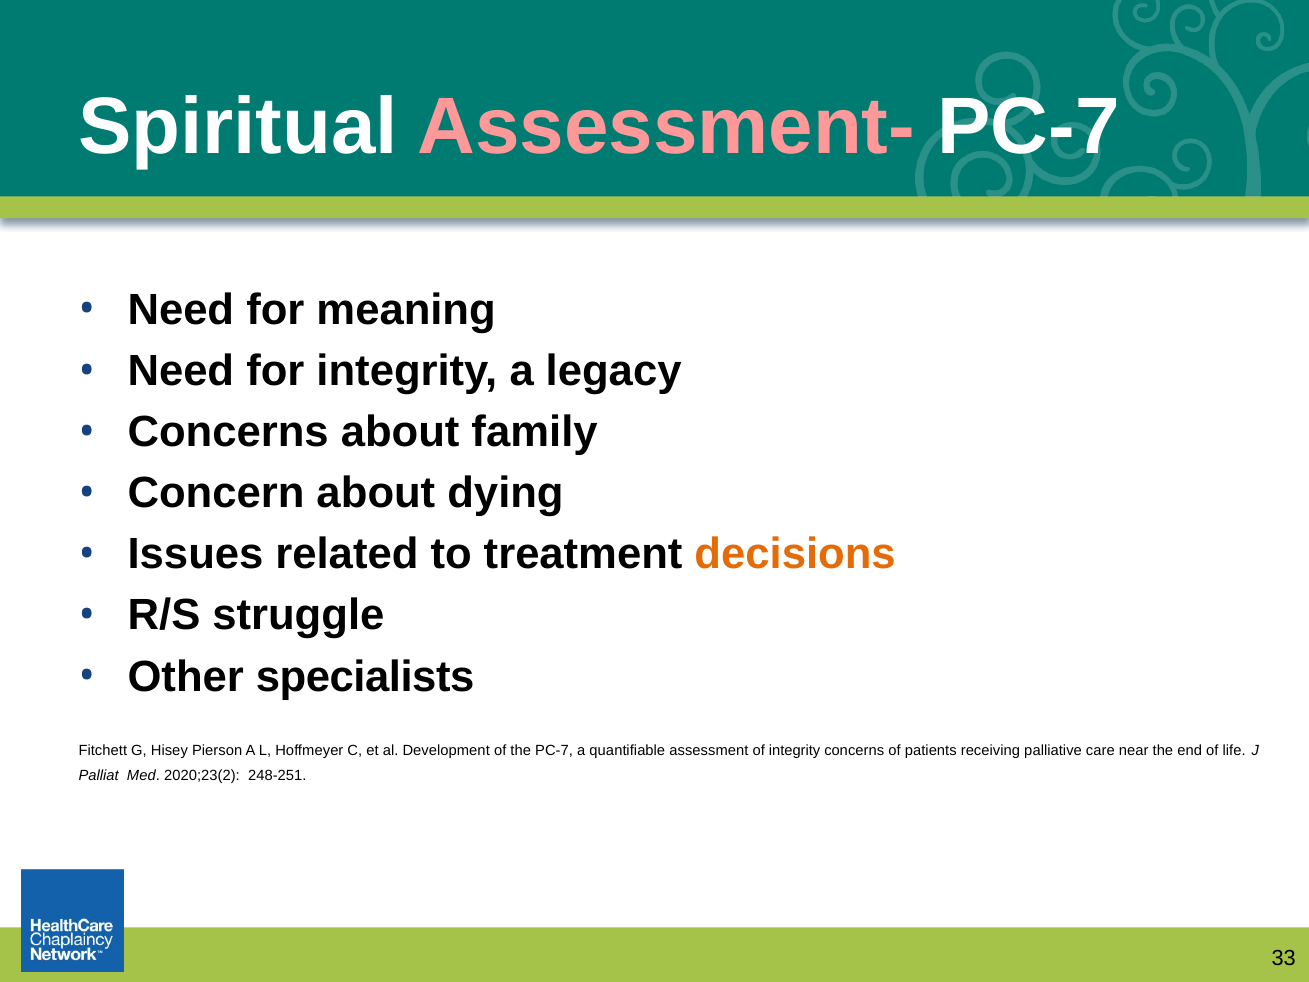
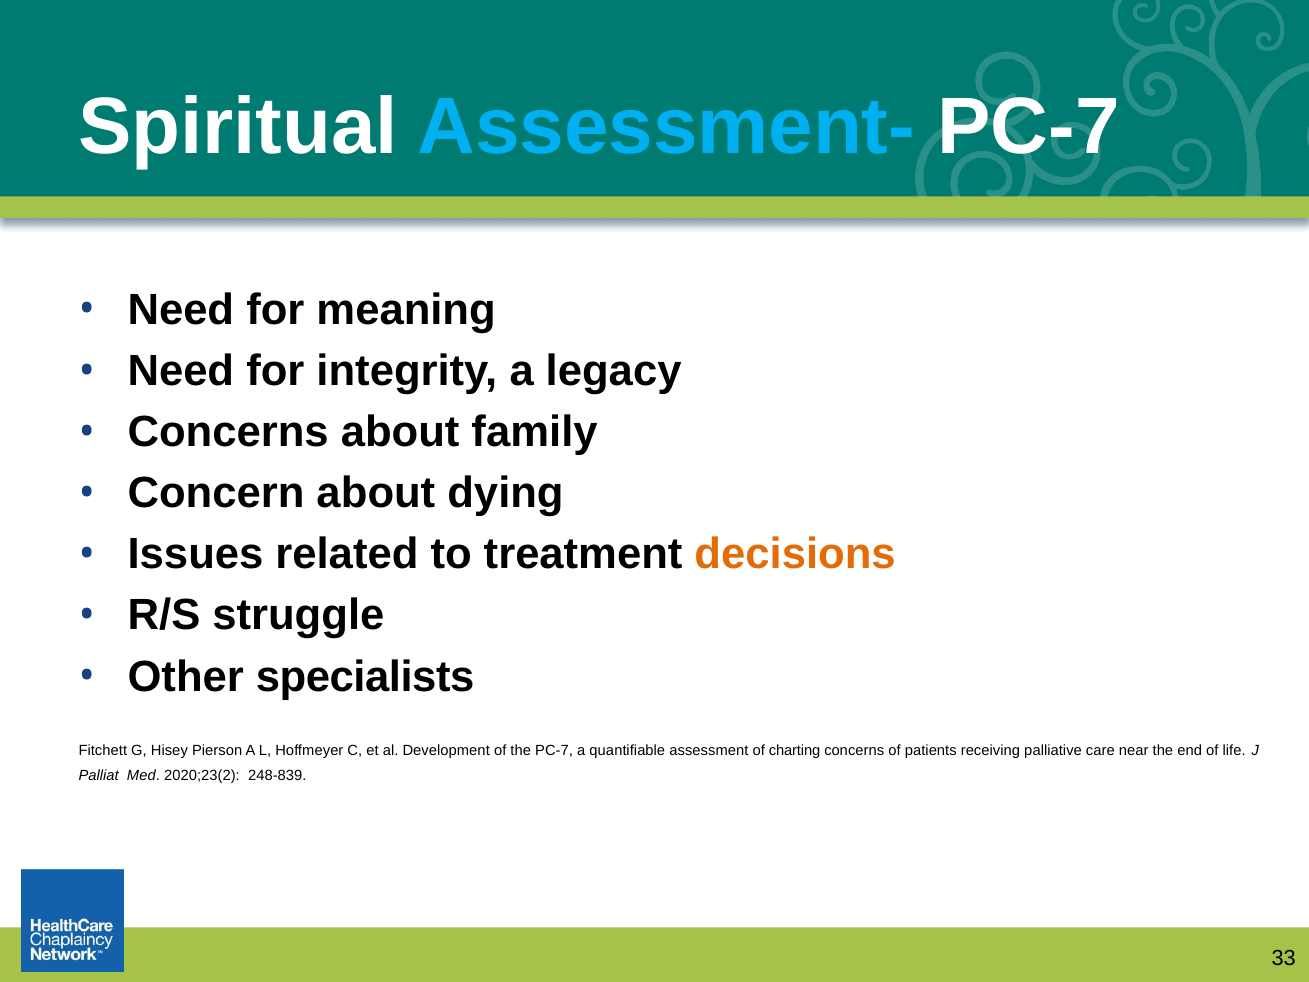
Assessment- colour: pink -> light blue (666, 127)
of integrity: integrity -> charting (795, 750)
248-251: 248-251 -> 248-839 (277, 776)
